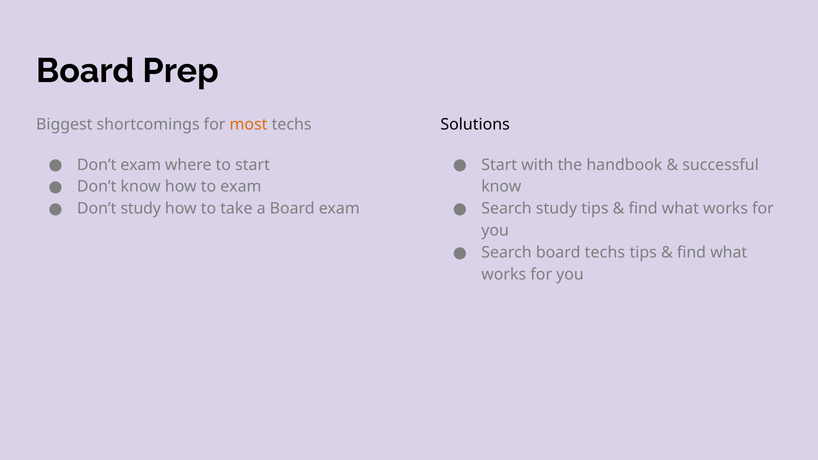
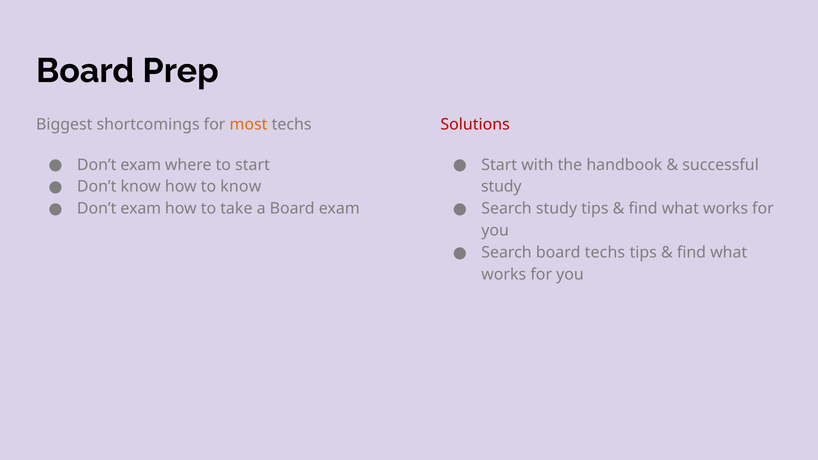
Solutions colour: black -> red (475, 125)
to exam: exam -> know (241, 187)
know: know -> study (501, 187)
study: study -> exam (141, 209)
